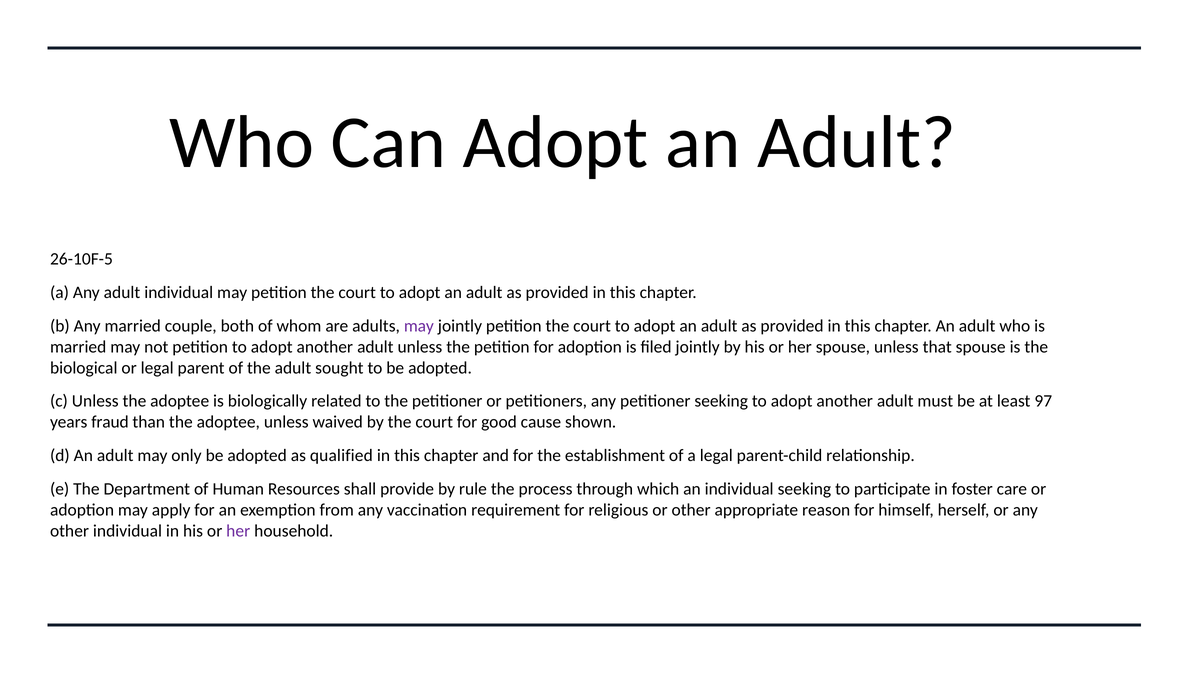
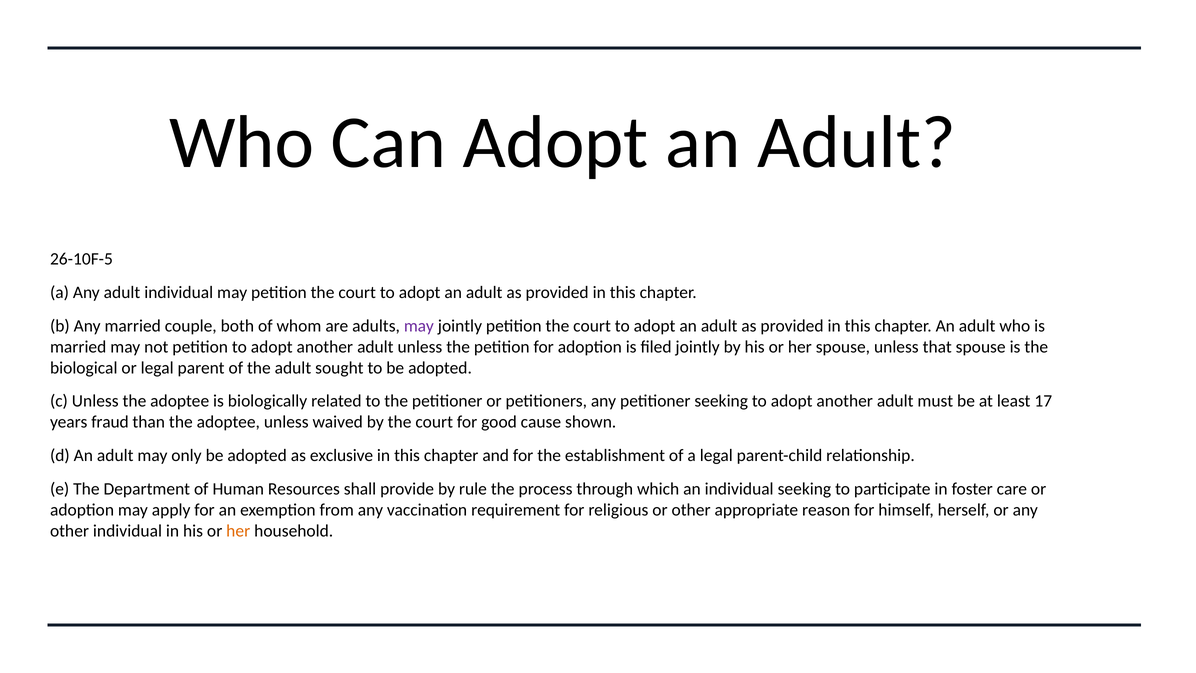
97: 97 -> 17 (1043, 401)
qualified: qualified -> exclusive (341, 455)
her colour: purple -> orange (238, 531)
